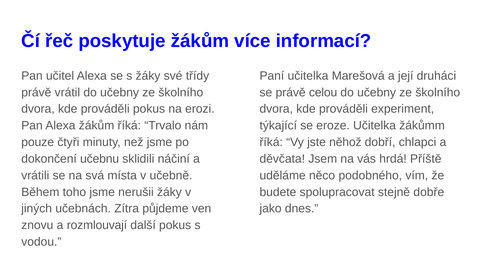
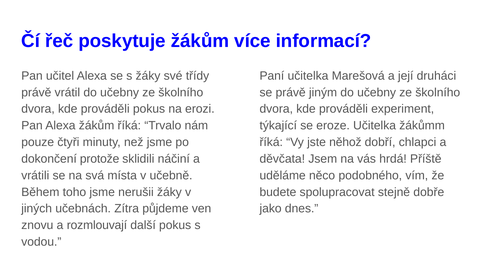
celou: celou -> jiným (323, 92)
učebnu: učebnu -> protože (100, 159)
